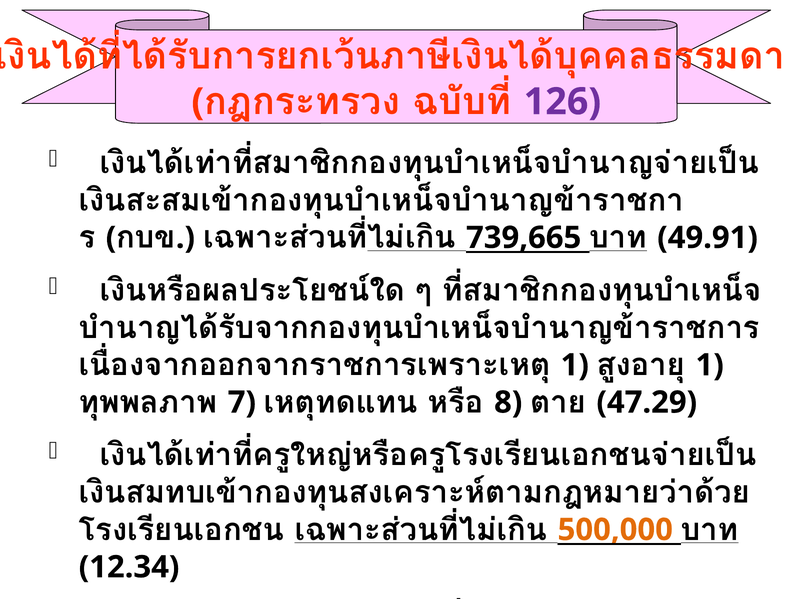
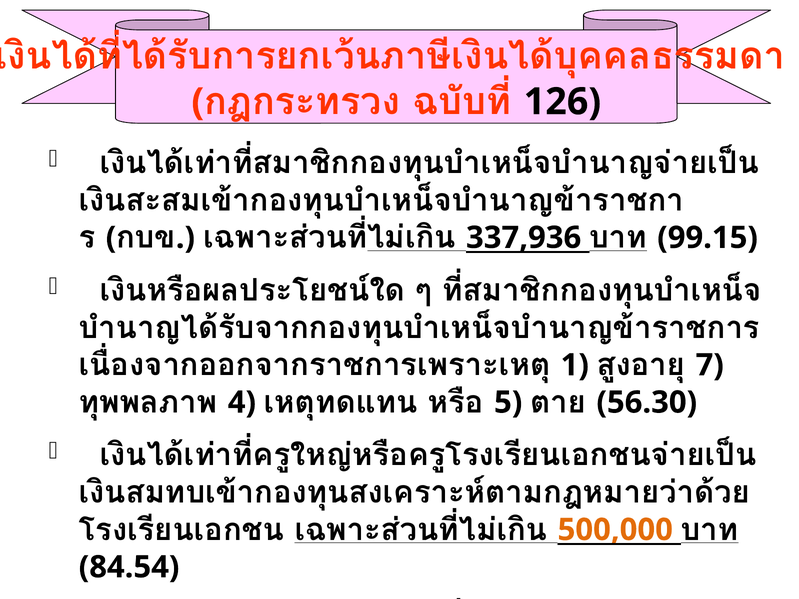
126 colour: purple -> black (562, 102)
739,665: 739,665 -> 337,936 (524, 238)
49.91: 49.91 -> 99.15 (708, 238)
1: 1 -> 7 (710, 365)
7: 7 -> 4 (242, 403)
8: 8 -> 5 (508, 403)
47.29: 47.29 -> 56.30 (647, 403)
12.34: 12.34 -> 84.54 (129, 567)
